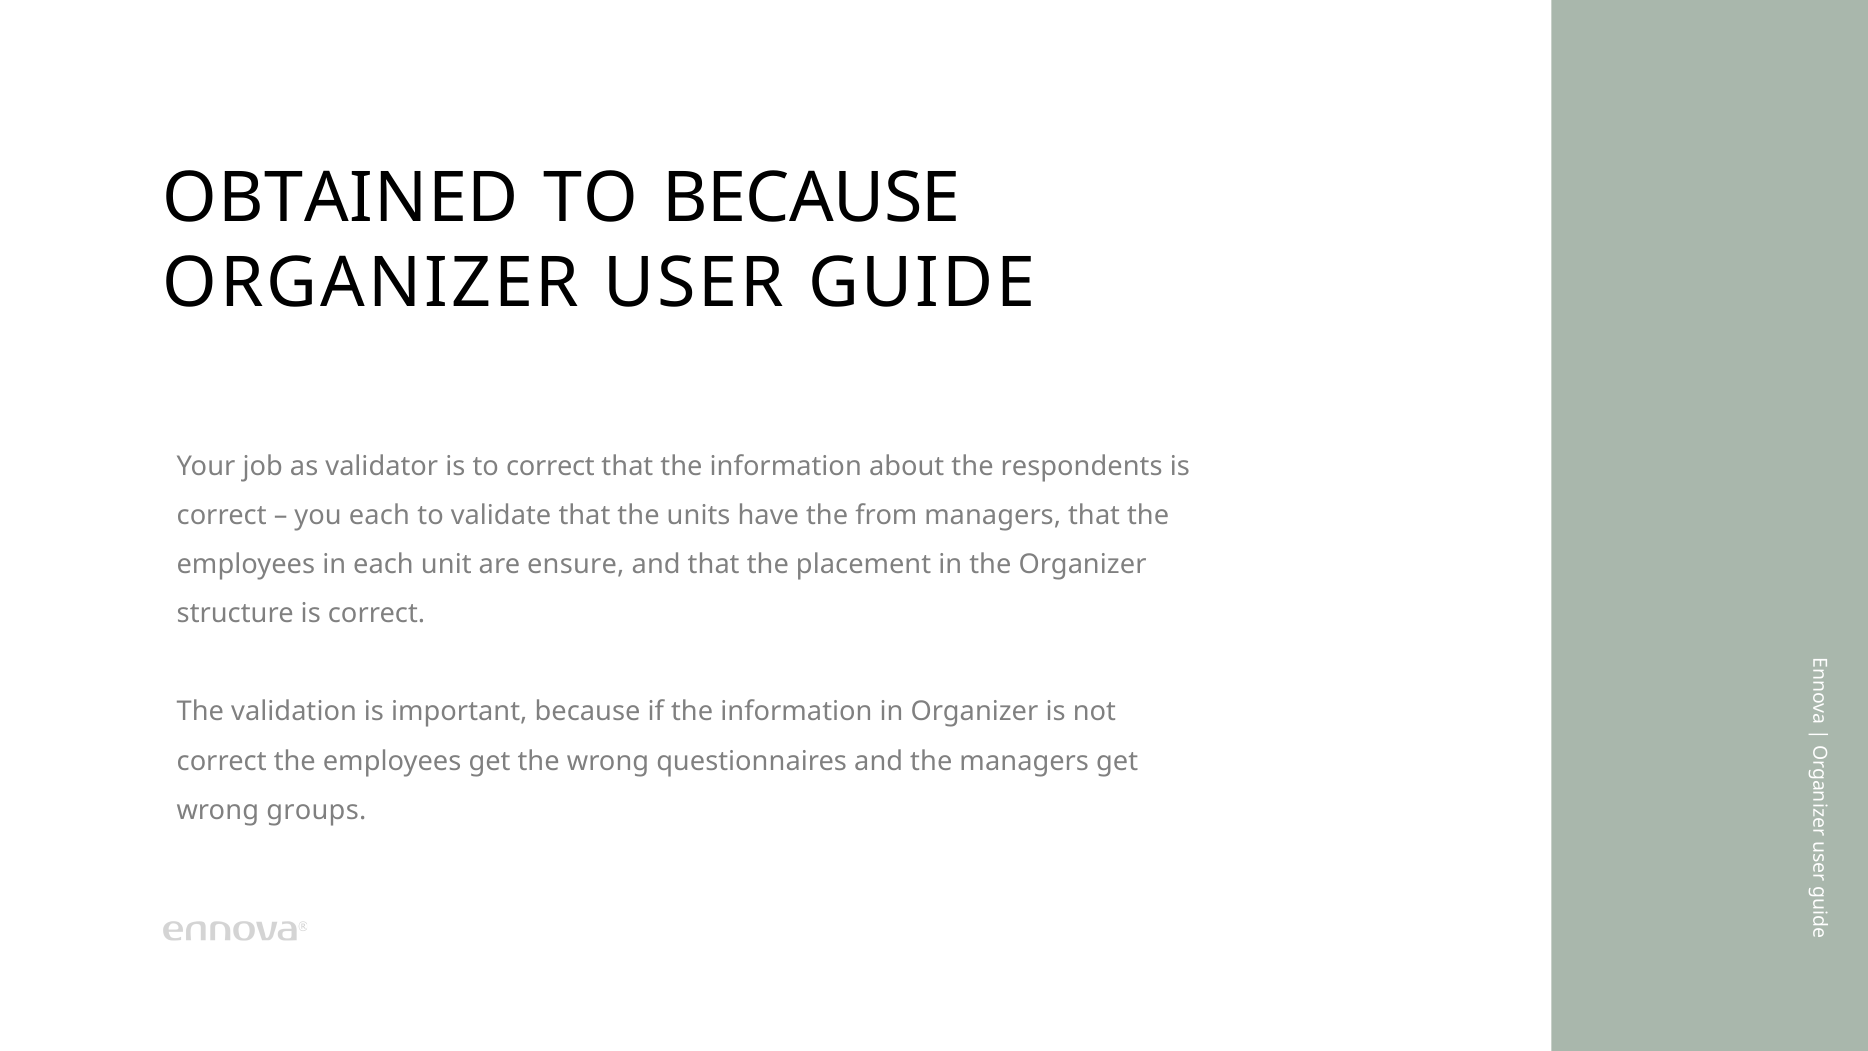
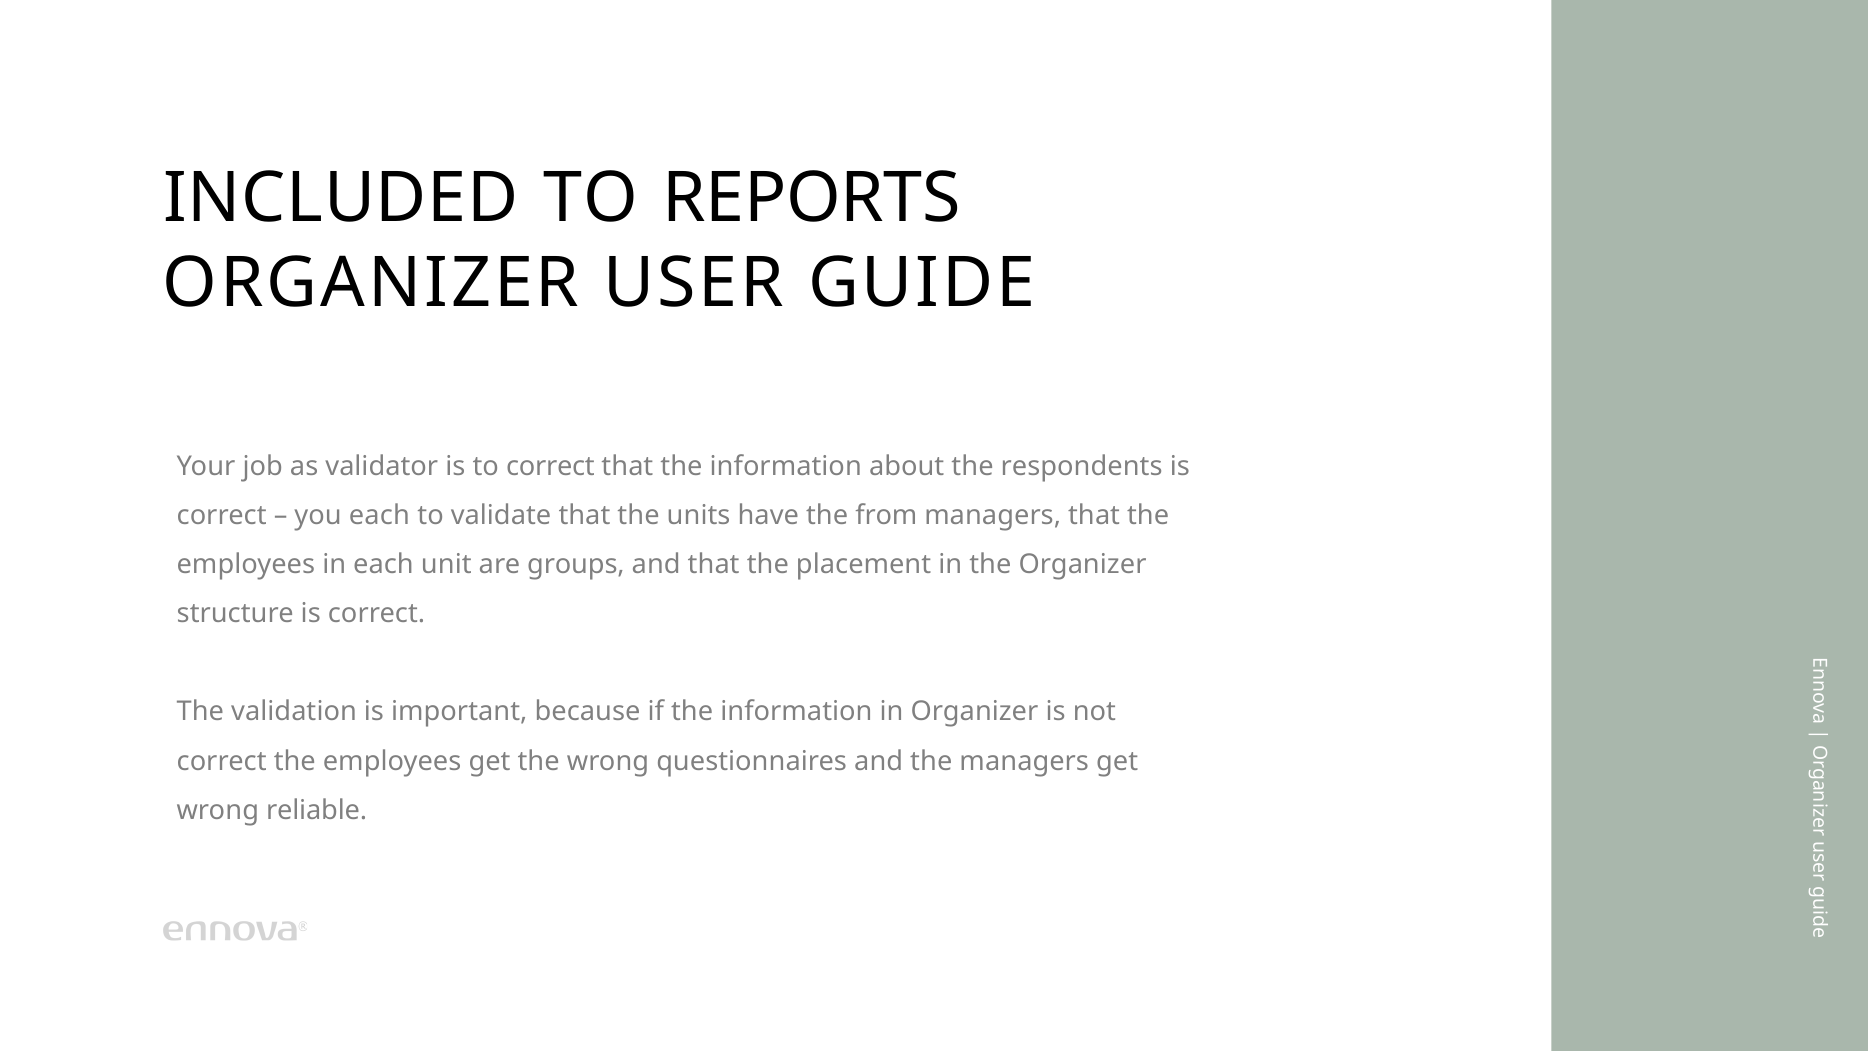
OBTAINED: OBTAINED -> INCLUDED (341, 198)
TO BECAUSE: BECAUSE -> REPORTS (811, 198)
ensure: ensure -> groups (576, 565)
groups: groups -> reliable (317, 810)
